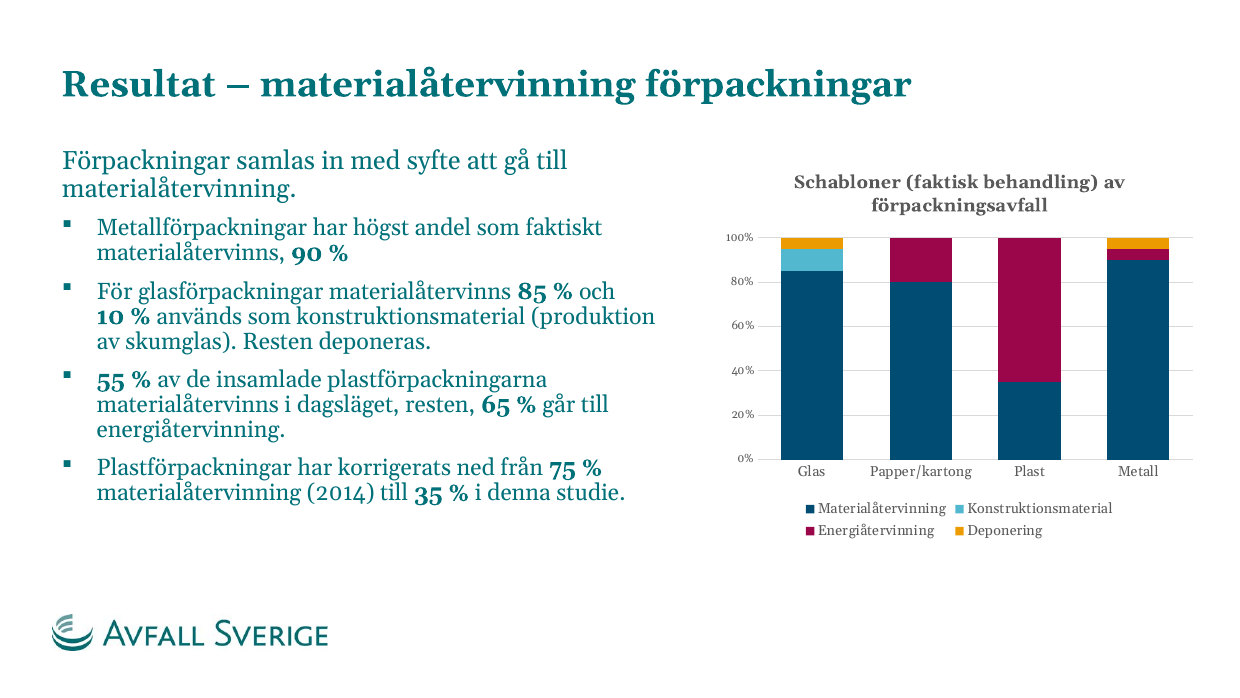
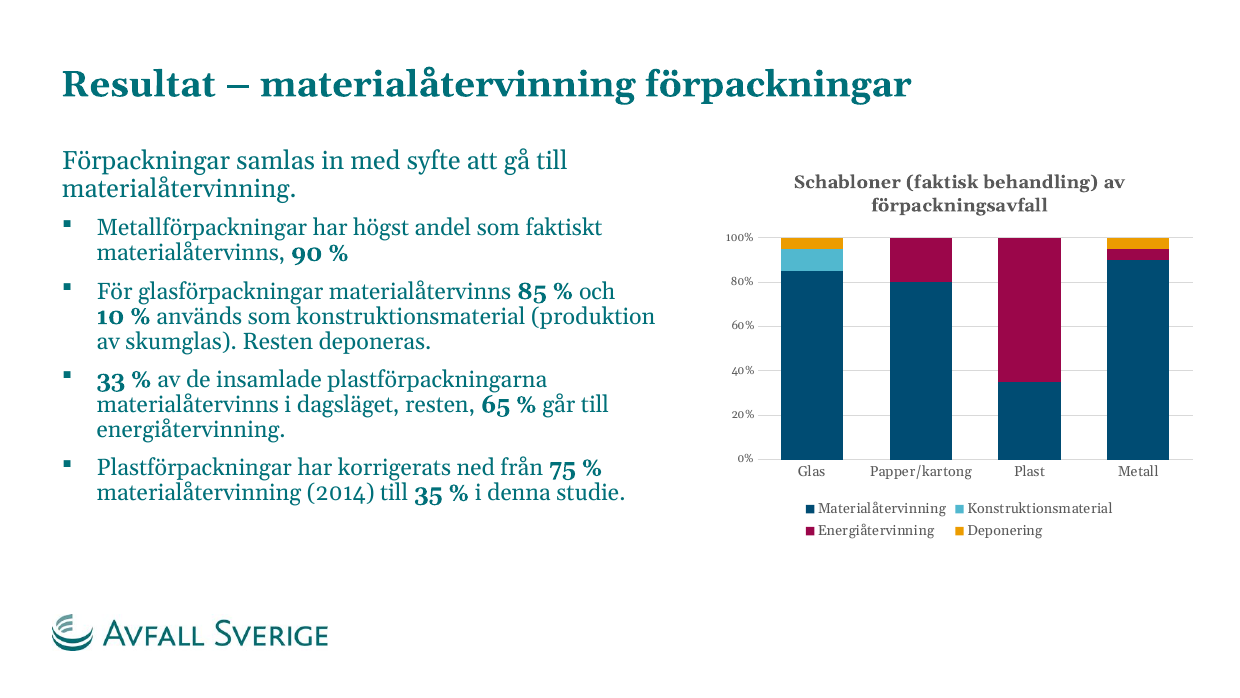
55: 55 -> 33 (111, 379)
